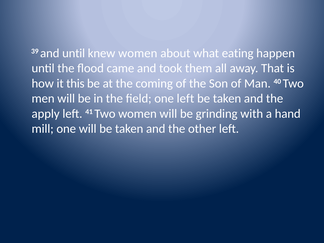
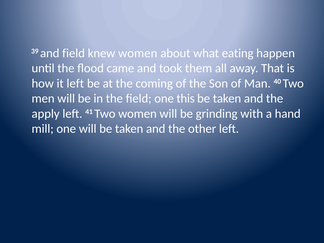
and until: until -> field (74, 53)
it this: this -> left (75, 83)
one left: left -> this (186, 99)
